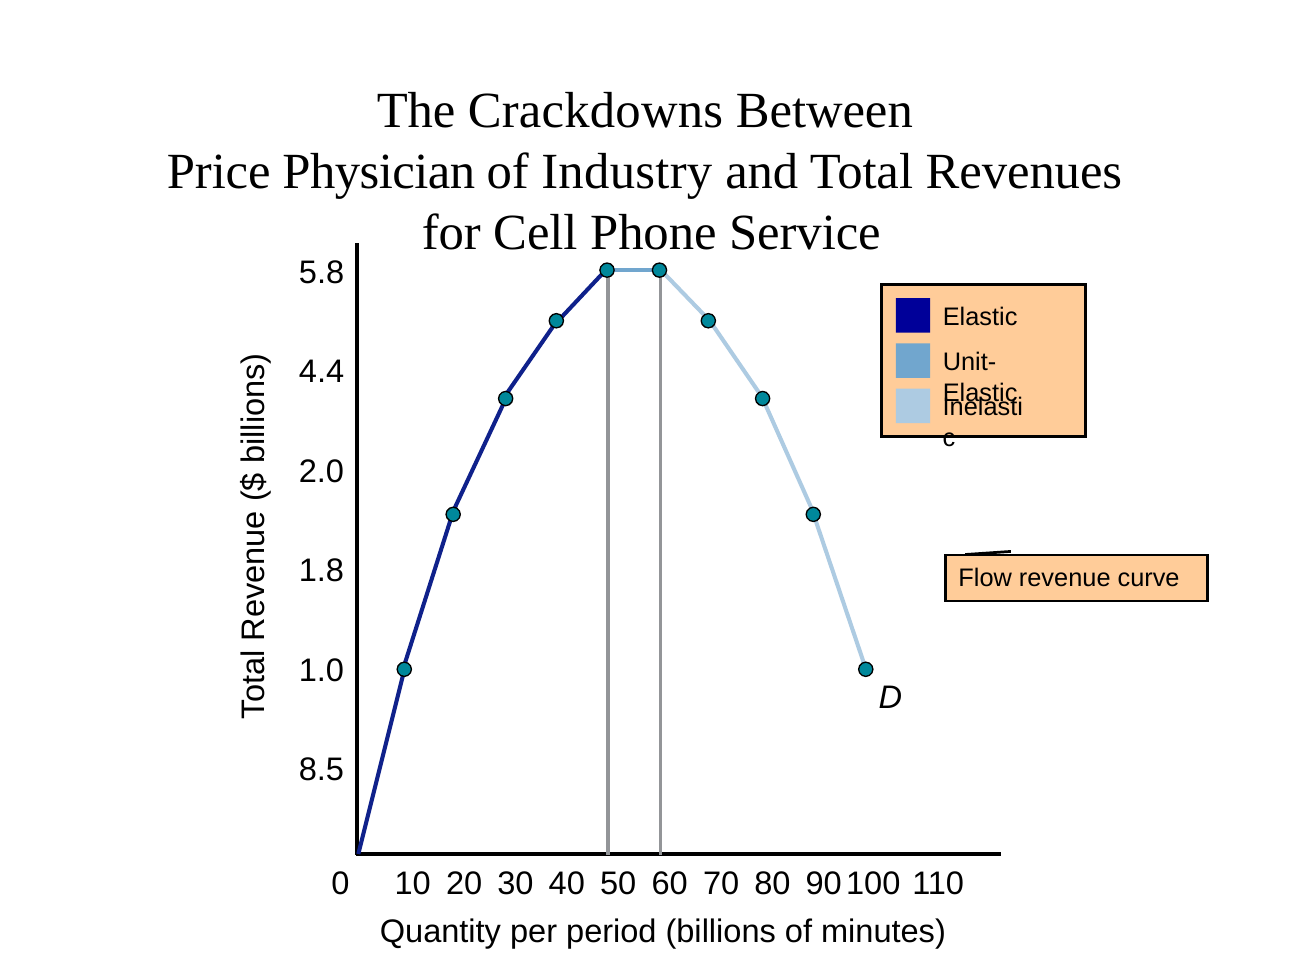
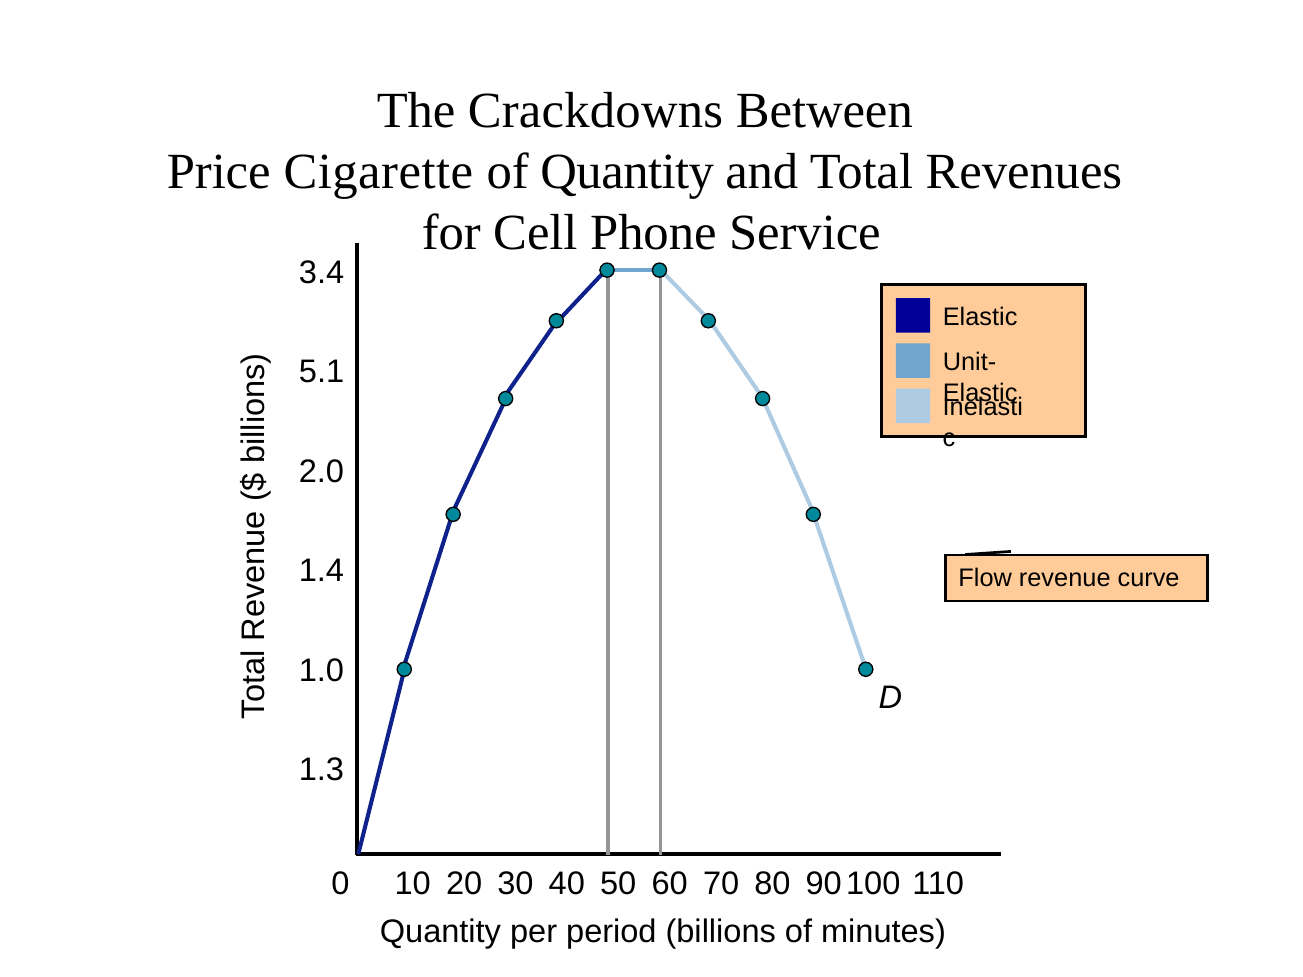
Physician: Physician -> Cigarette (378, 172)
of Industry: Industry -> Quantity (627, 172)
5.8: 5.8 -> 3.4 (322, 272)
4.4: 4.4 -> 5.1 (322, 372)
1.8: 1.8 -> 1.4 (321, 571)
8.5: 8.5 -> 1.3 (321, 770)
